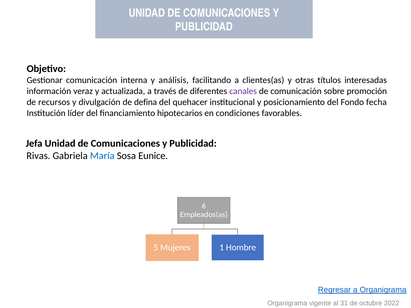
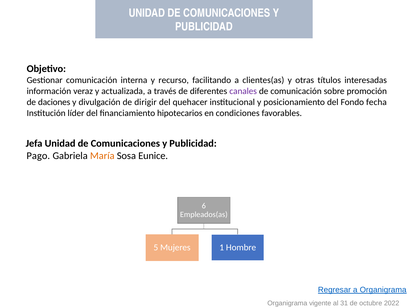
análisis: análisis -> recurso (174, 80)
recursos: recursos -> daciones (54, 102)
defina: defina -> dirigir (145, 102)
Rivas: Rivas -> Pago (38, 156)
María colour: blue -> orange (102, 156)
